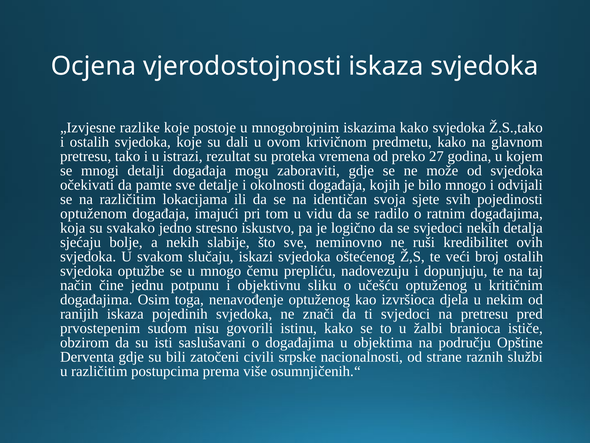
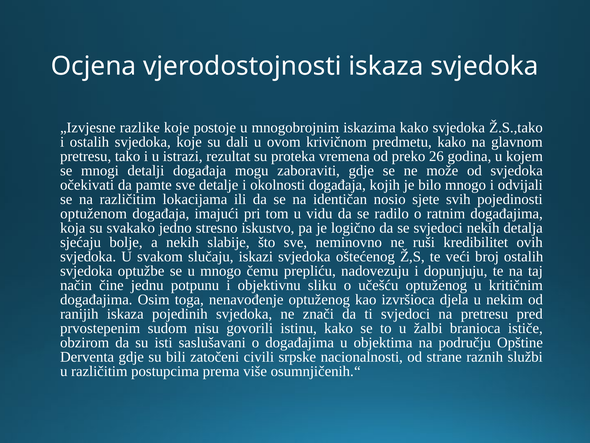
27: 27 -> 26 (436, 156)
svoja: svoja -> nosio (390, 199)
